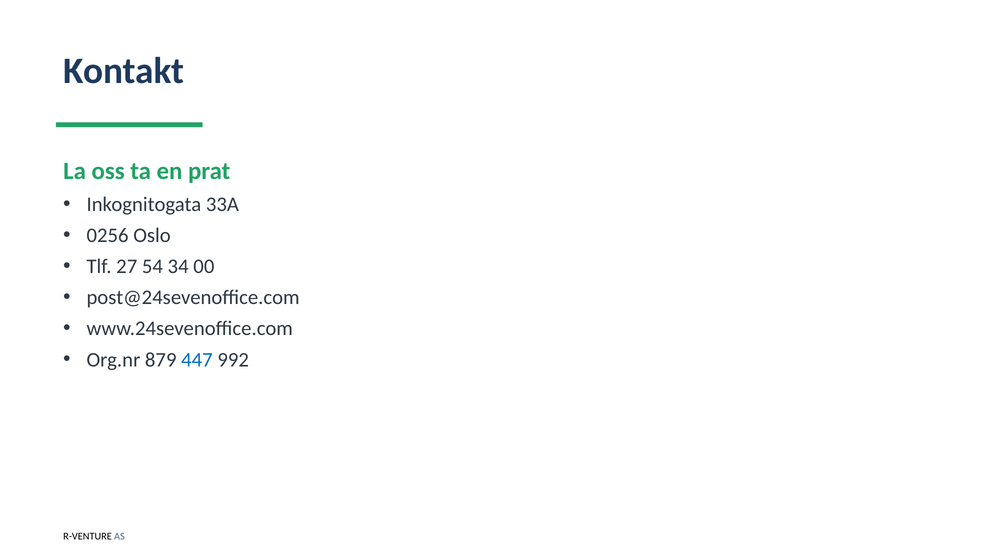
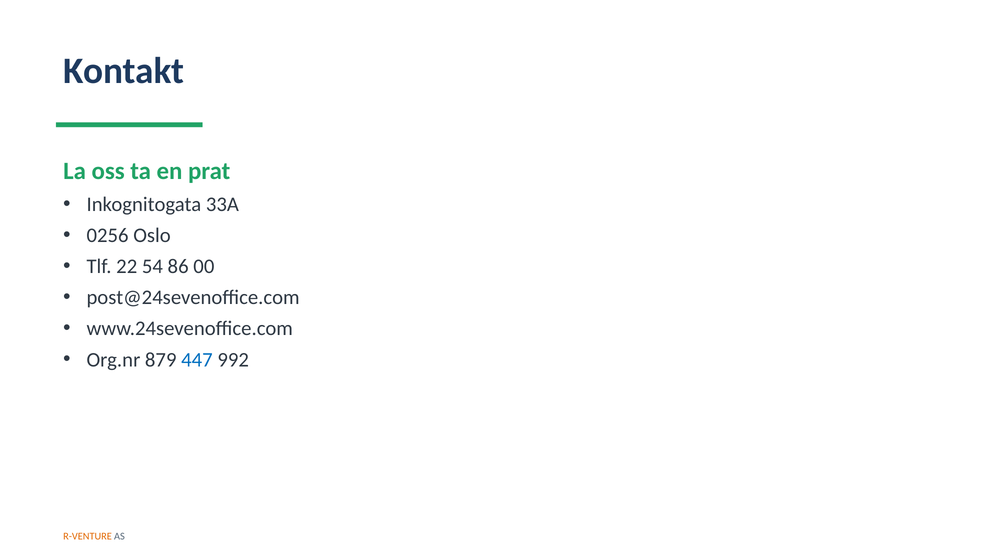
27: 27 -> 22 (127, 267)
34: 34 -> 86 (178, 267)
R-VENTURE colour: black -> orange (88, 536)
